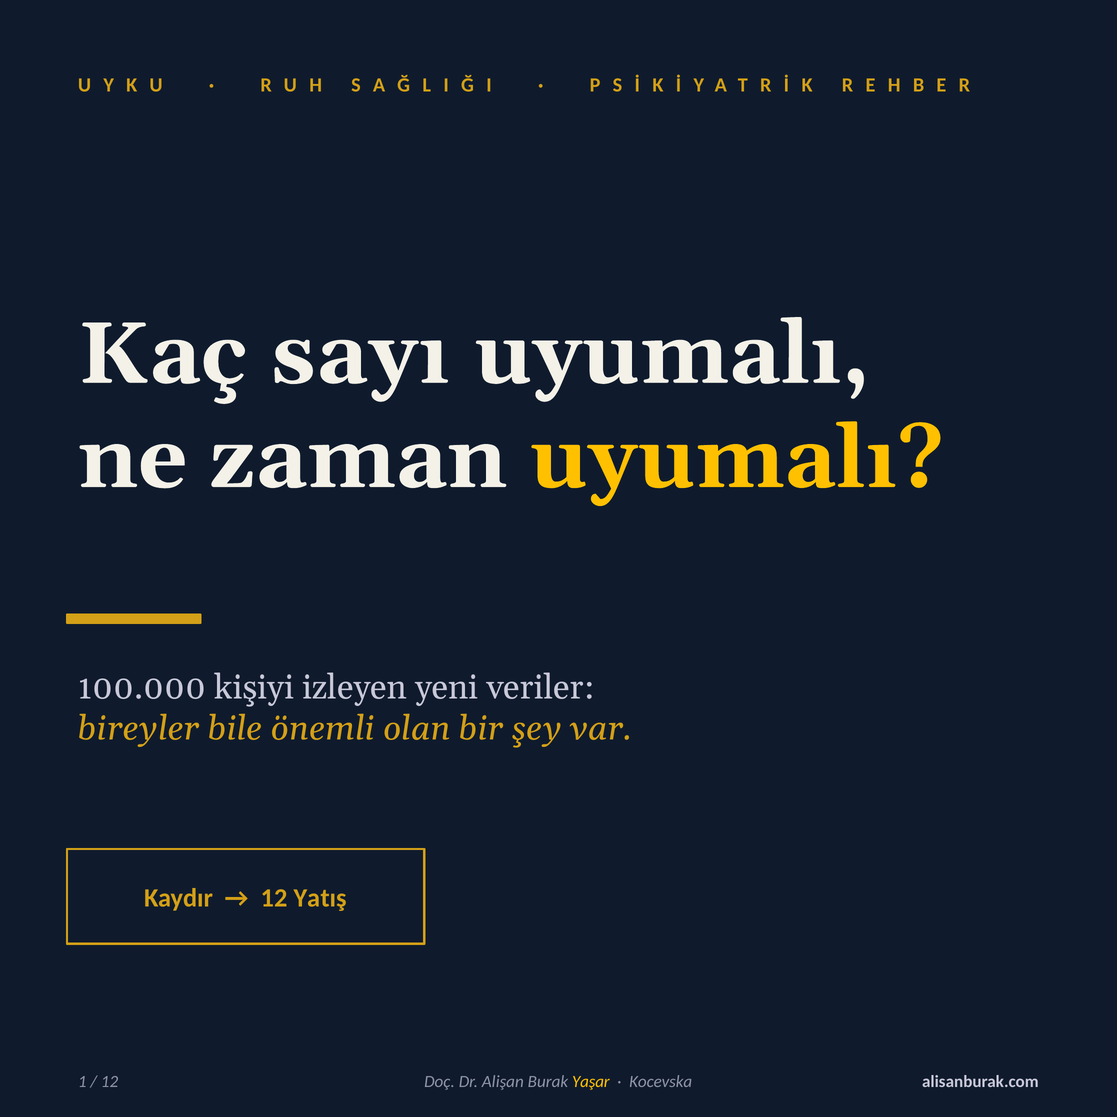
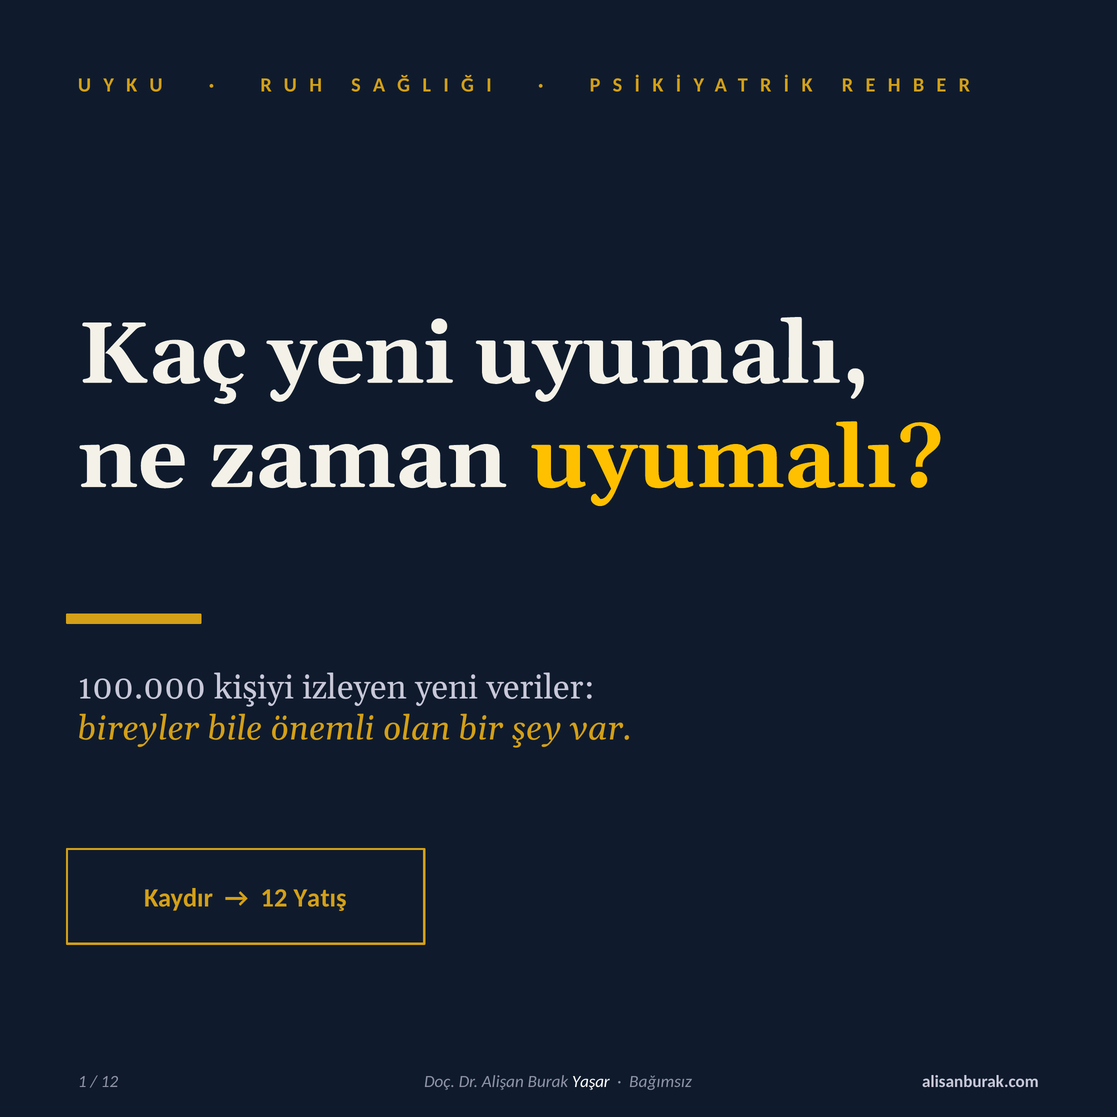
Kaç sayı: sayı -> yeni (361, 354)
Yaşar colour: yellow -> white (591, 1082)
Kocevska: Kocevska -> Bağımsız (661, 1082)
